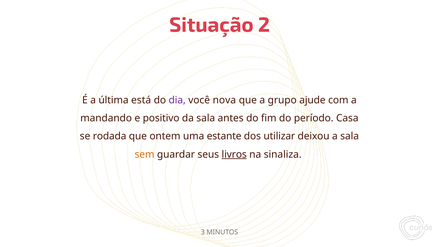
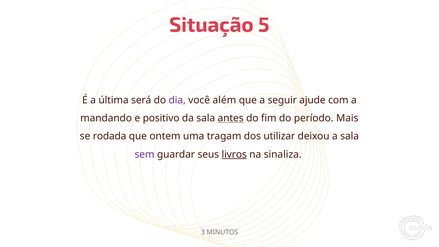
2: 2 -> 5 (264, 25)
está: está -> será (141, 100)
nova: nova -> além (224, 100)
grupo: grupo -> seguir (282, 100)
antes underline: none -> present (231, 118)
Casa: Casa -> Mais (347, 118)
estante: estante -> tragam (224, 136)
sem colour: orange -> purple (145, 154)
